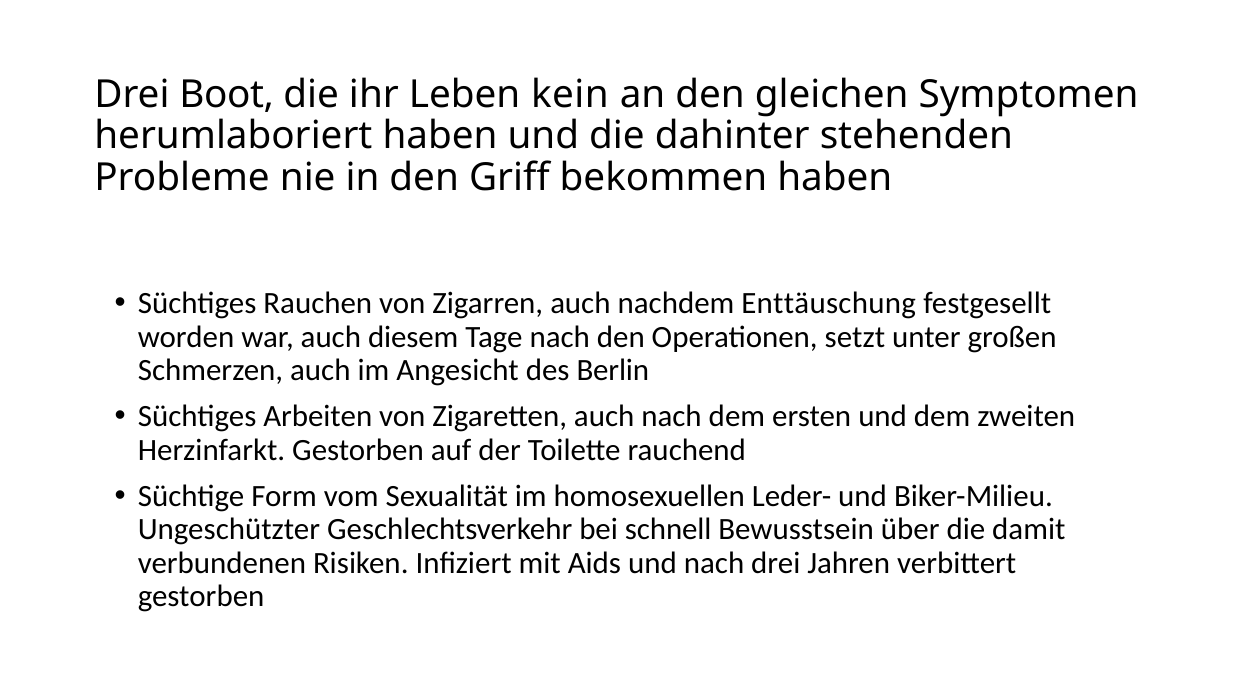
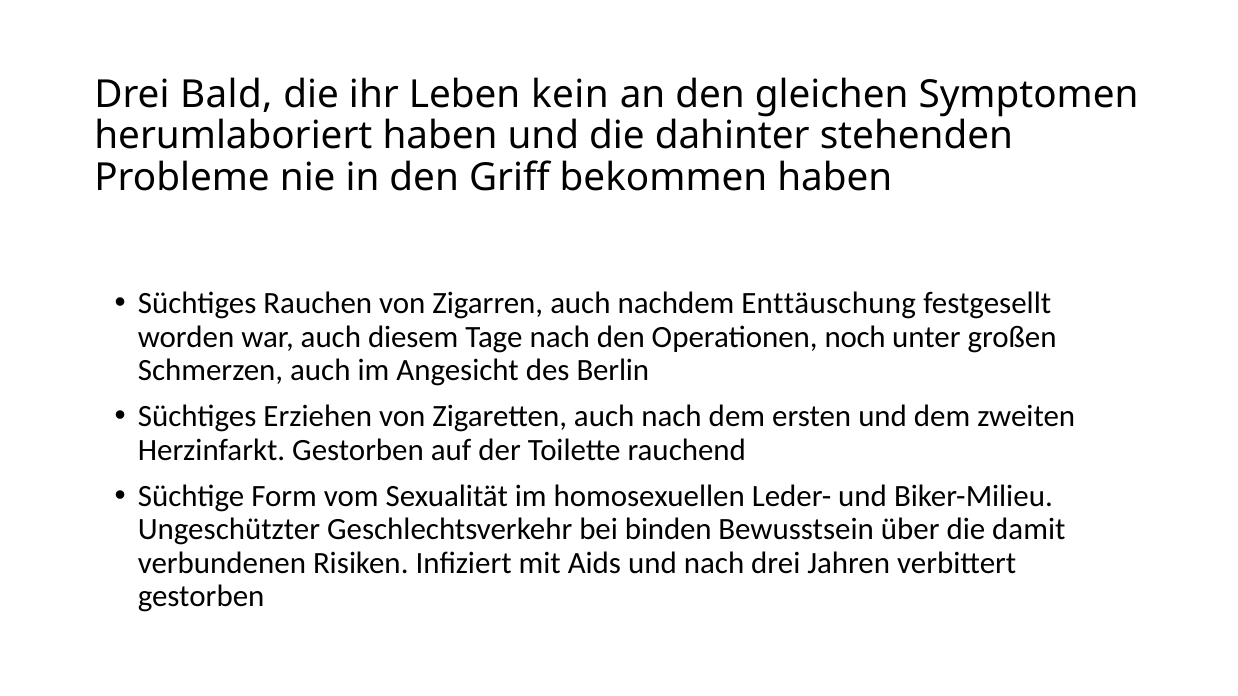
Boot: Boot -> Bald (226, 94)
setzt: setzt -> noch (855, 337)
Arbeiten: Arbeiten -> Erziehen (318, 417)
schnell: schnell -> binden (668, 530)
